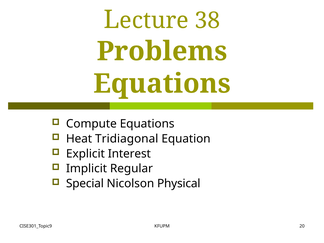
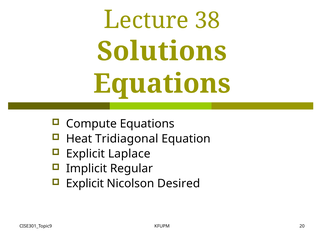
Problems: Problems -> Solutions (162, 51)
Interest: Interest -> Laplace (129, 154)
Special: Special -> Explicit (85, 184)
Physical: Physical -> Desired (179, 184)
